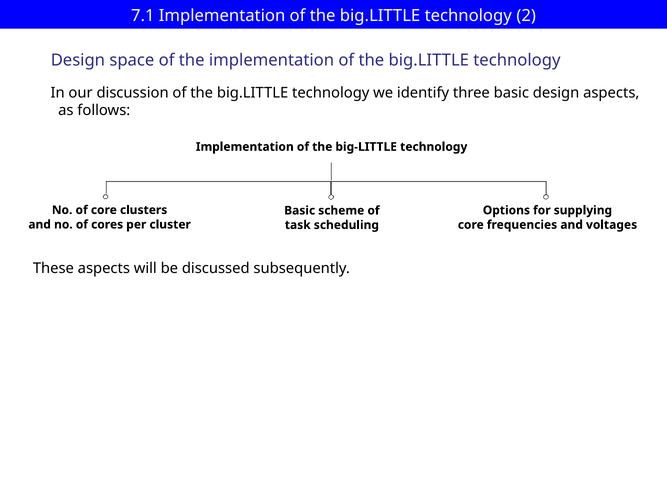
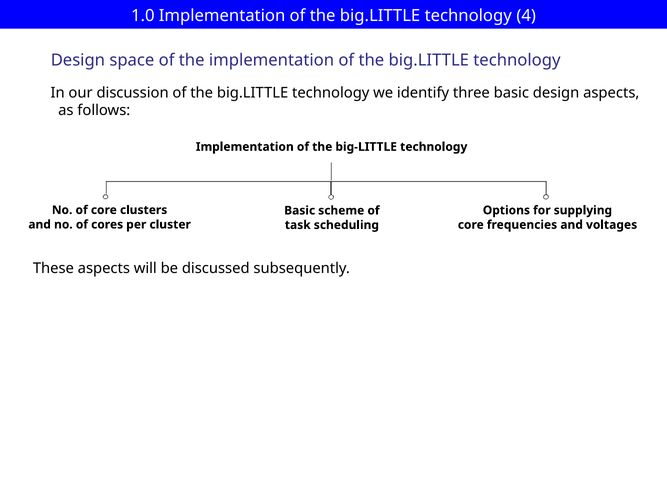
7.1: 7.1 -> 1.0 (143, 16)
2: 2 -> 4 (526, 16)
